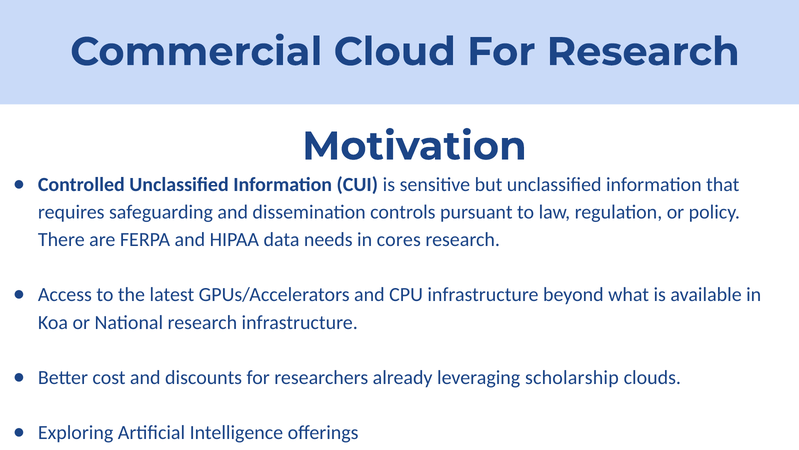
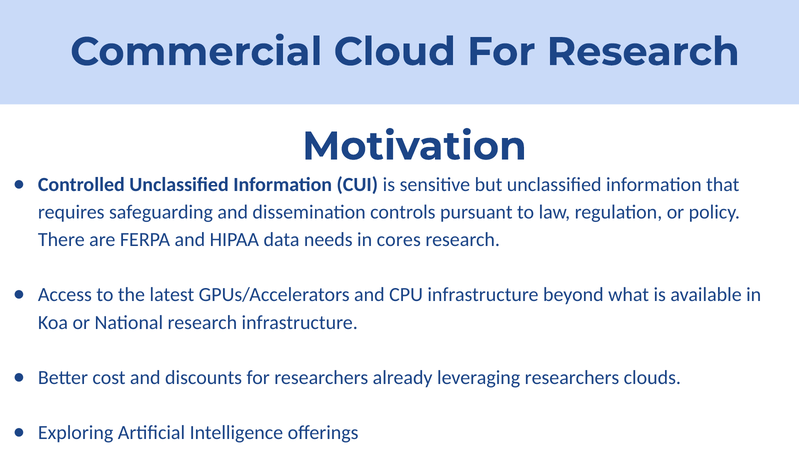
leveraging scholarship: scholarship -> researchers (572, 377)
